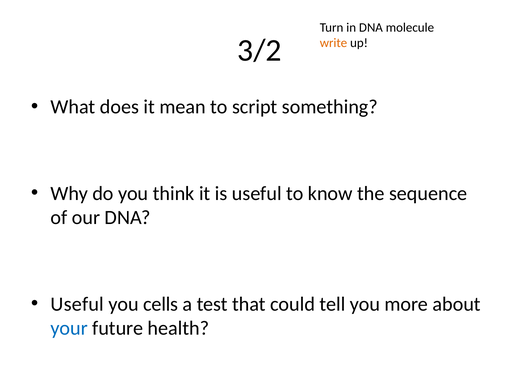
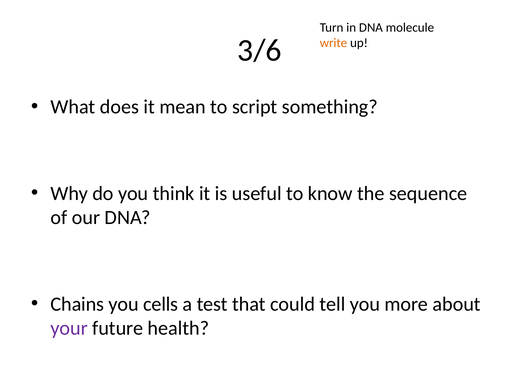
3/2: 3/2 -> 3/6 (259, 50)
Useful: Useful -> Chains (77, 304)
your colour: blue -> purple (69, 329)
